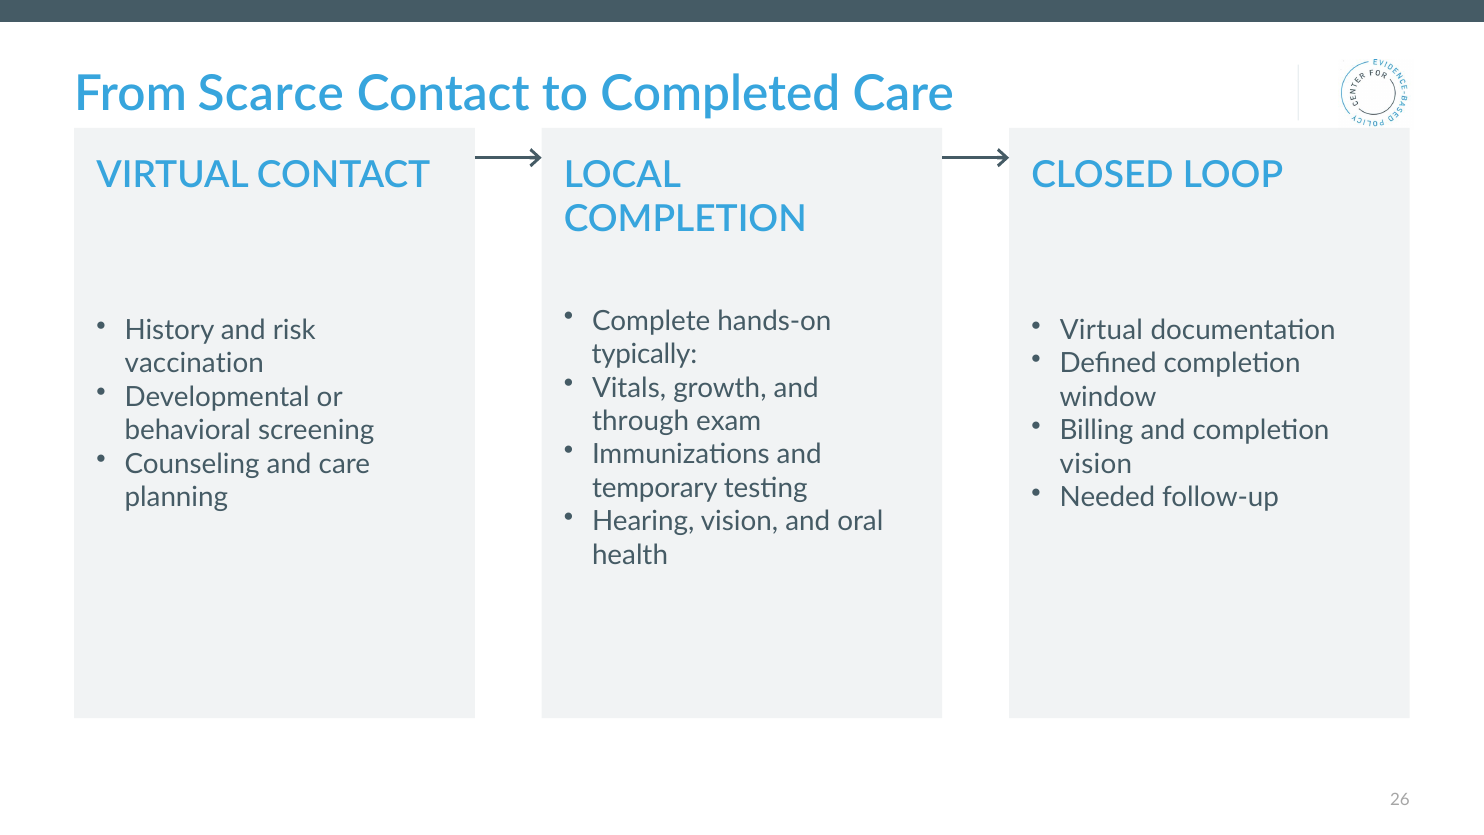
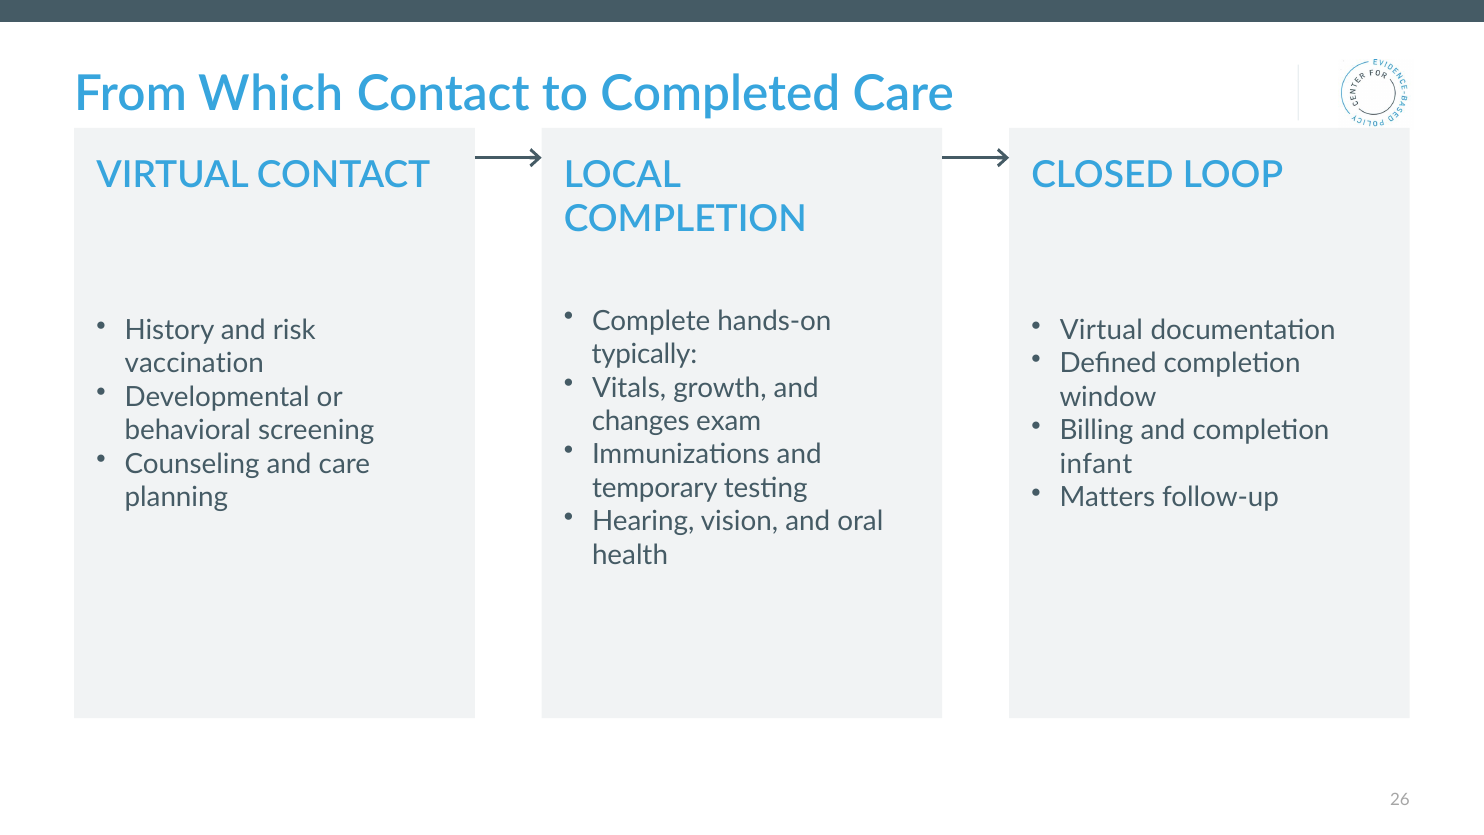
Scarce: Scarce -> Which (271, 94)
through: through -> changes (641, 421)
vision: vision -> infant (1096, 464)
Needed: Needed -> Matters (1107, 497)
